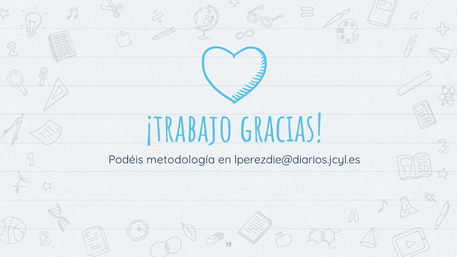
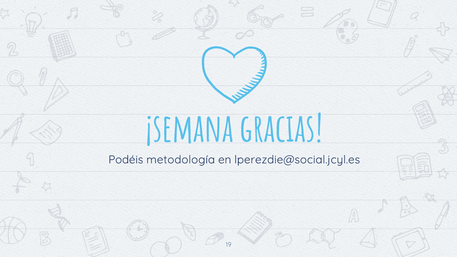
¡trabajo: ¡trabajo -> ¡semana (189, 129)
lperezdie@diarios.jcyl.es: lperezdie@diarios.jcyl.es -> lperezdie@social.jcyl.es (297, 160)
